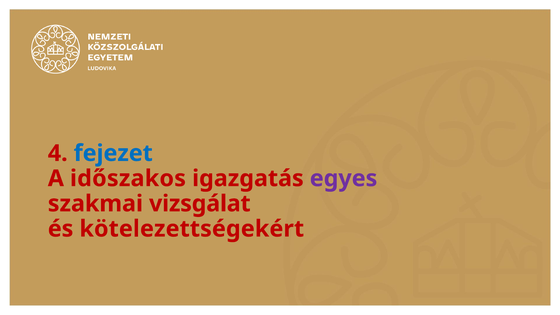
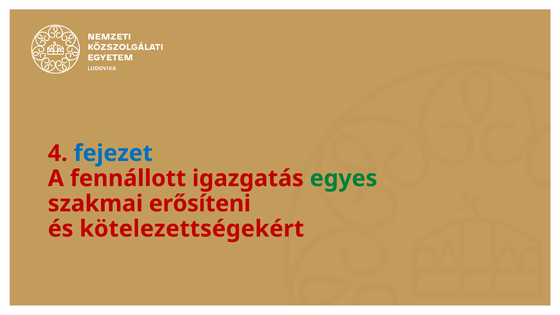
időszakos: időszakos -> fennállott (128, 178)
egyes colour: purple -> green (344, 178)
vizsgálat: vizsgálat -> erősíteni (200, 204)
